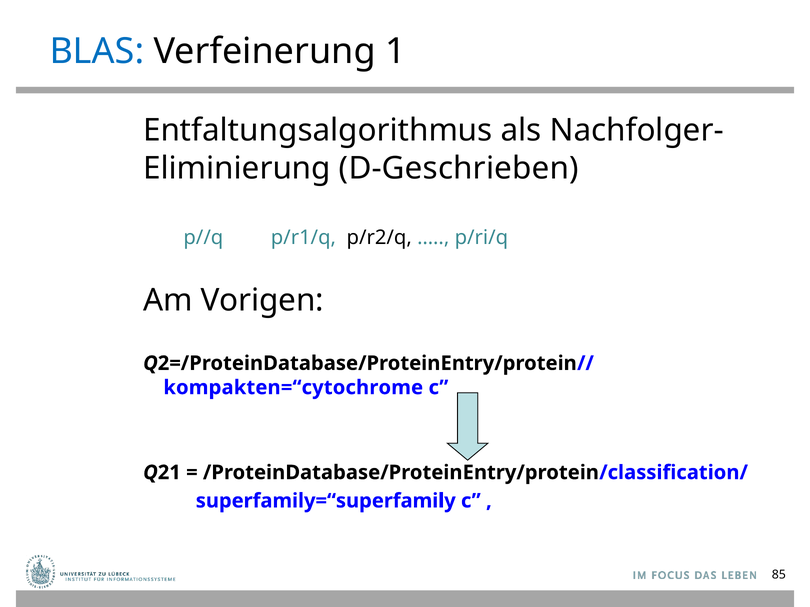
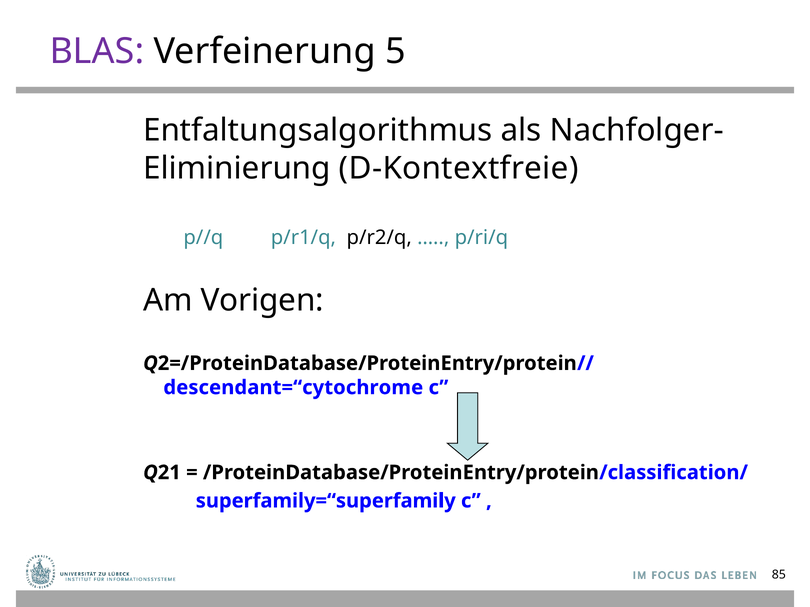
BLAS colour: blue -> purple (97, 51)
1: 1 -> 5 (395, 51)
D-Geschrieben: D-Geschrieben -> D-Kontextfreie (459, 168)
kompakten=“cytochrome: kompakten=“cytochrome -> descendant=“cytochrome (293, 388)
